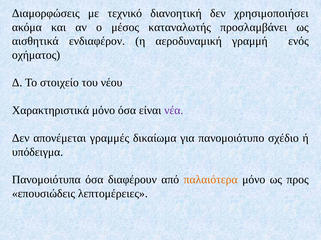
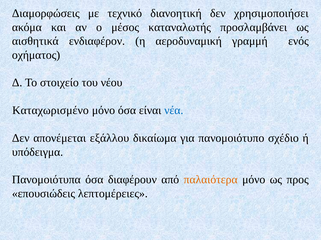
Χαρακτηριστικά: Χαρακτηριστικά -> Καταχωρισμένο (50, 111)
νέα colour: purple -> blue (174, 111)
γραμμές: γραμμές -> εξάλλου (110, 139)
